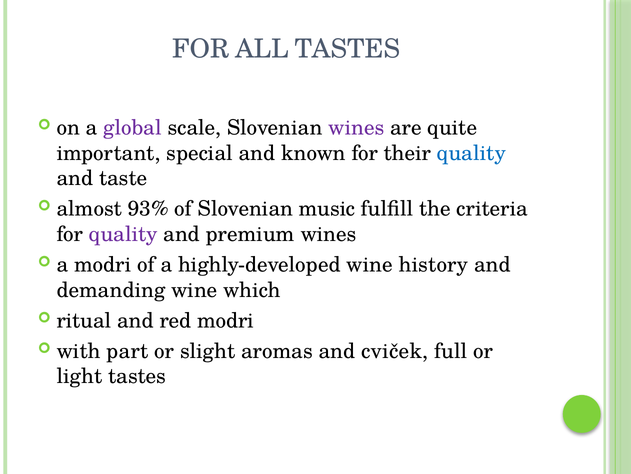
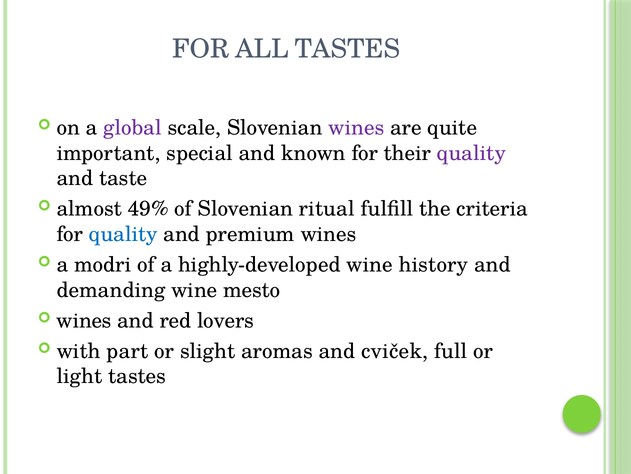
quality colour: blue -> purple (471, 153)
93%: 93% -> 49% (148, 209)
music: music -> ritual (327, 209)
quality colour: purple -> blue (123, 234)
which: which -> mesto (252, 290)
ritual: ritual -> wines (84, 320)
red modri: modri -> lovers (226, 320)
